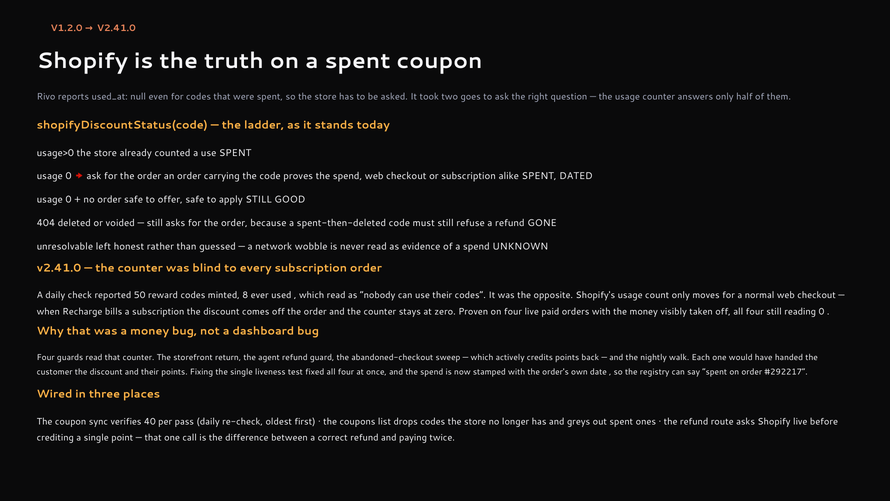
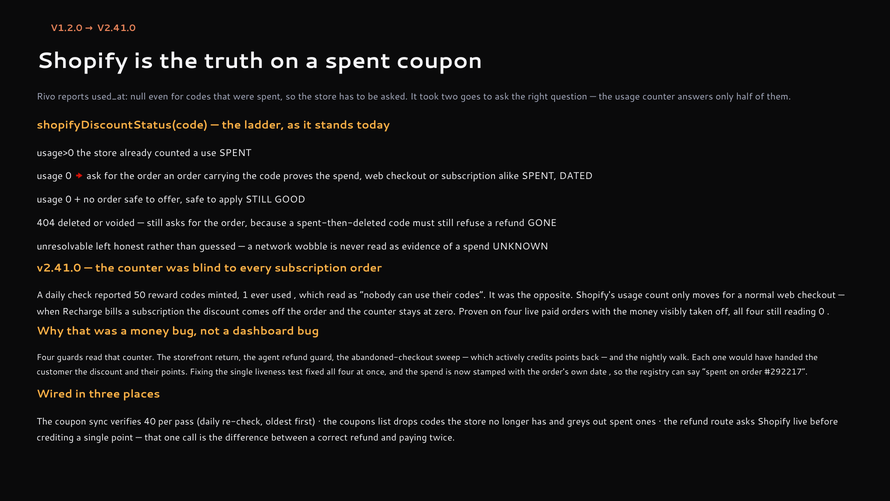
8: 8 -> 1 (245, 295)
